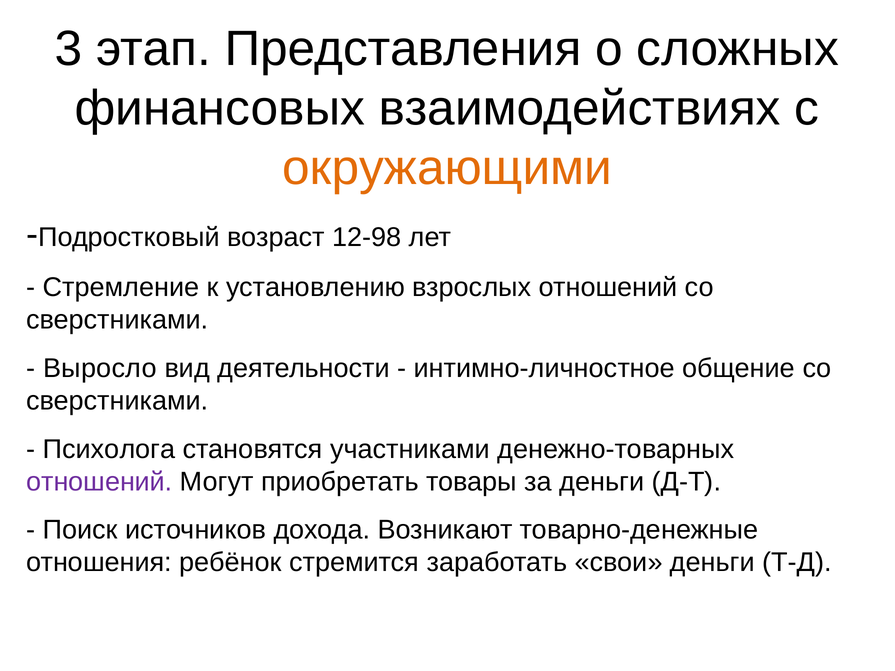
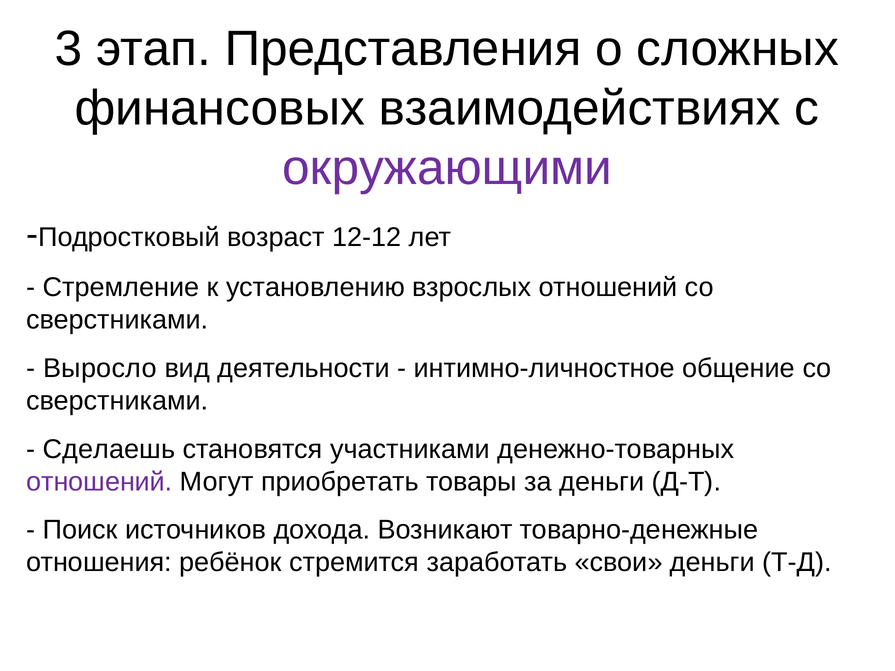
окружающими colour: orange -> purple (447, 168)
12-98: 12-98 -> 12-12 (367, 237)
Психолога: Психолога -> Сделаешь (109, 449)
